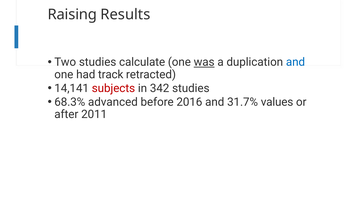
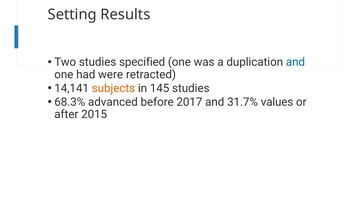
Raising: Raising -> Setting (72, 15)
calculate: calculate -> specified (142, 62)
was underline: present -> none (204, 62)
track: track -> were (111, 74)
subjects colour: red -> orange (113, 88)
342: 342 -> 145 (160, 88)
2016: 2016 -> 2017 (189, 102)
2011: 2011 -> 2015 (94, 114)
